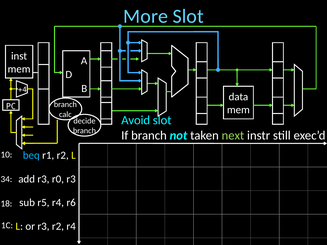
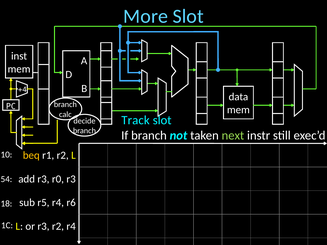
Avoid: Avoid -> Track (136, 120)
beq colour: light blue -> yellow (31, 155)
34: 34 -> 54 (6, 179)
